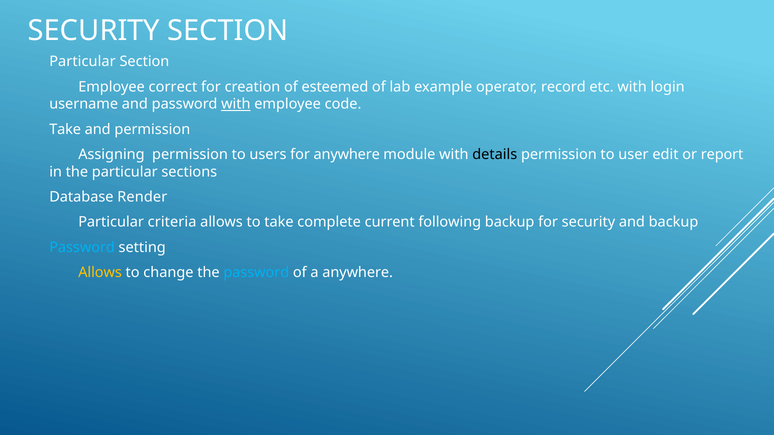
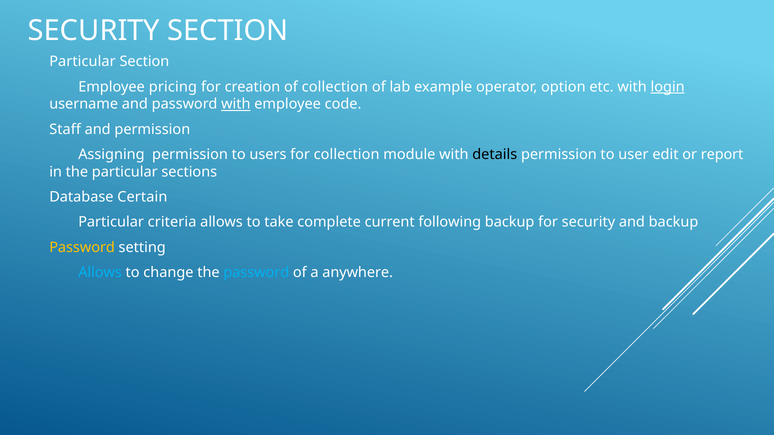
correct: correct -> pricing (173, 87)
of esteemed: esteemed -> collection (335, 87)
record: record -> option (563, 87)
login underline: none -> present (668, 87)
Take: Take -> Staff (65, 129)
for anywhere: anywhere -> collection (347, 155)
Render: Render -> Certain (142, 197)
Password colour: light blue -> yellow (82, 247)
Allows colour: yellow -> light blue (100, 273)
